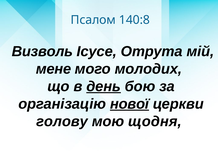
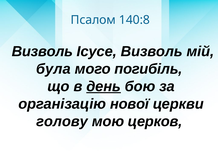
Ісусе Отрута: Отрута -> Визволь (152, 51)
мене: мене -> була (53, 69)
молодих: молодих -> погибіль (148, 69)
нової underline: present -> none (130, 104)
щодня: щодня -> церков (155, 121)
